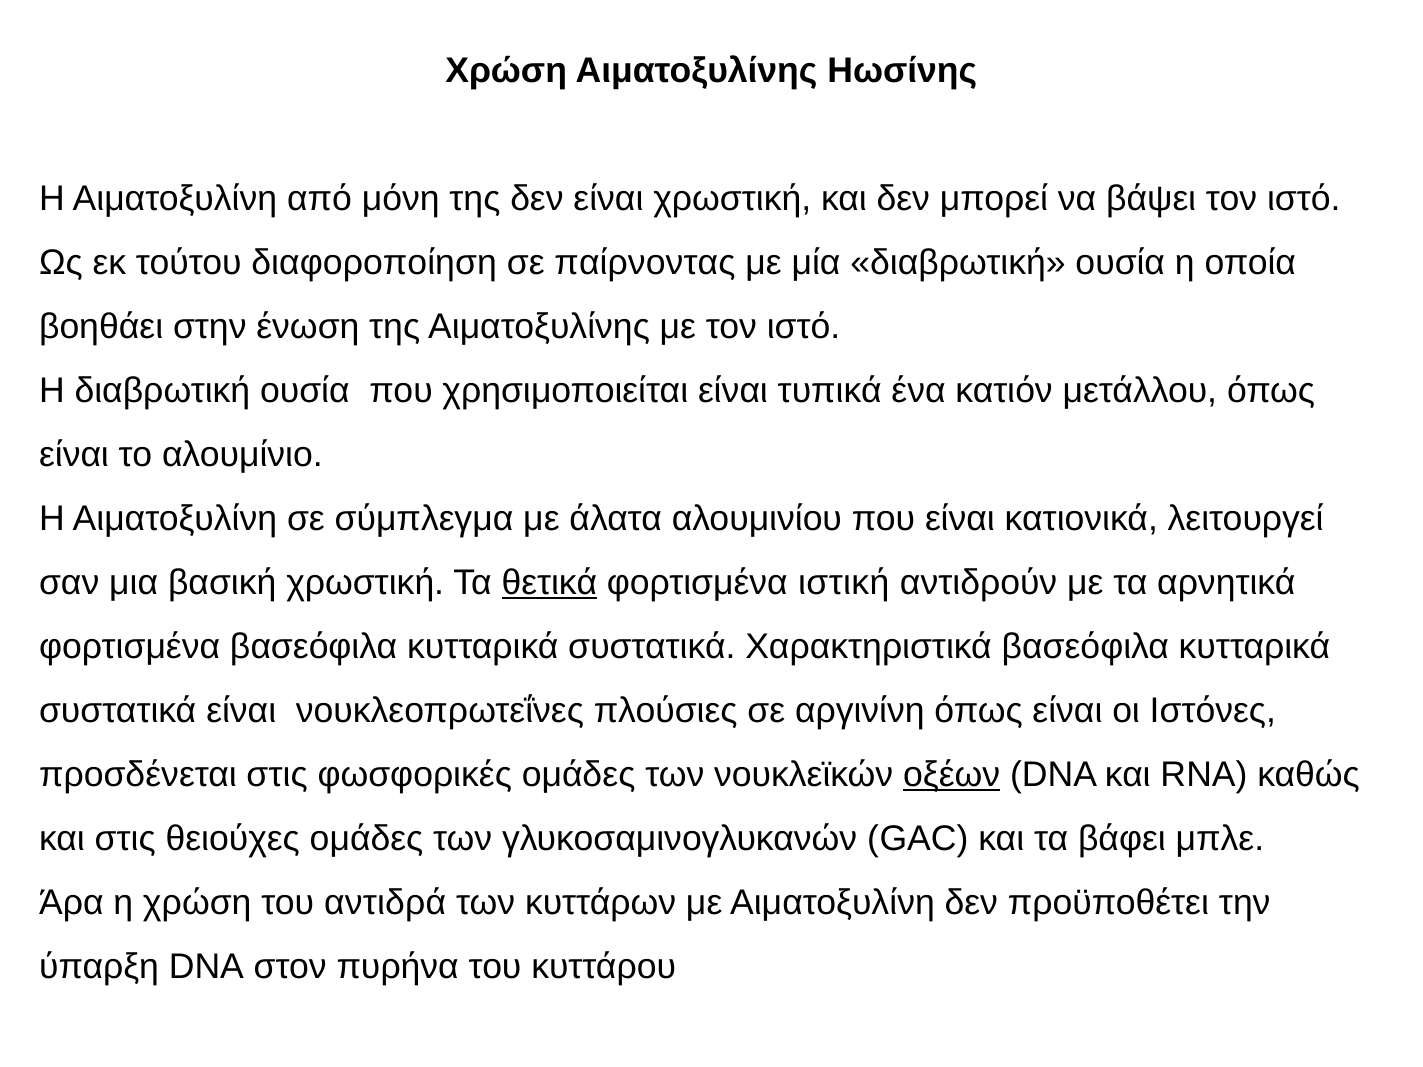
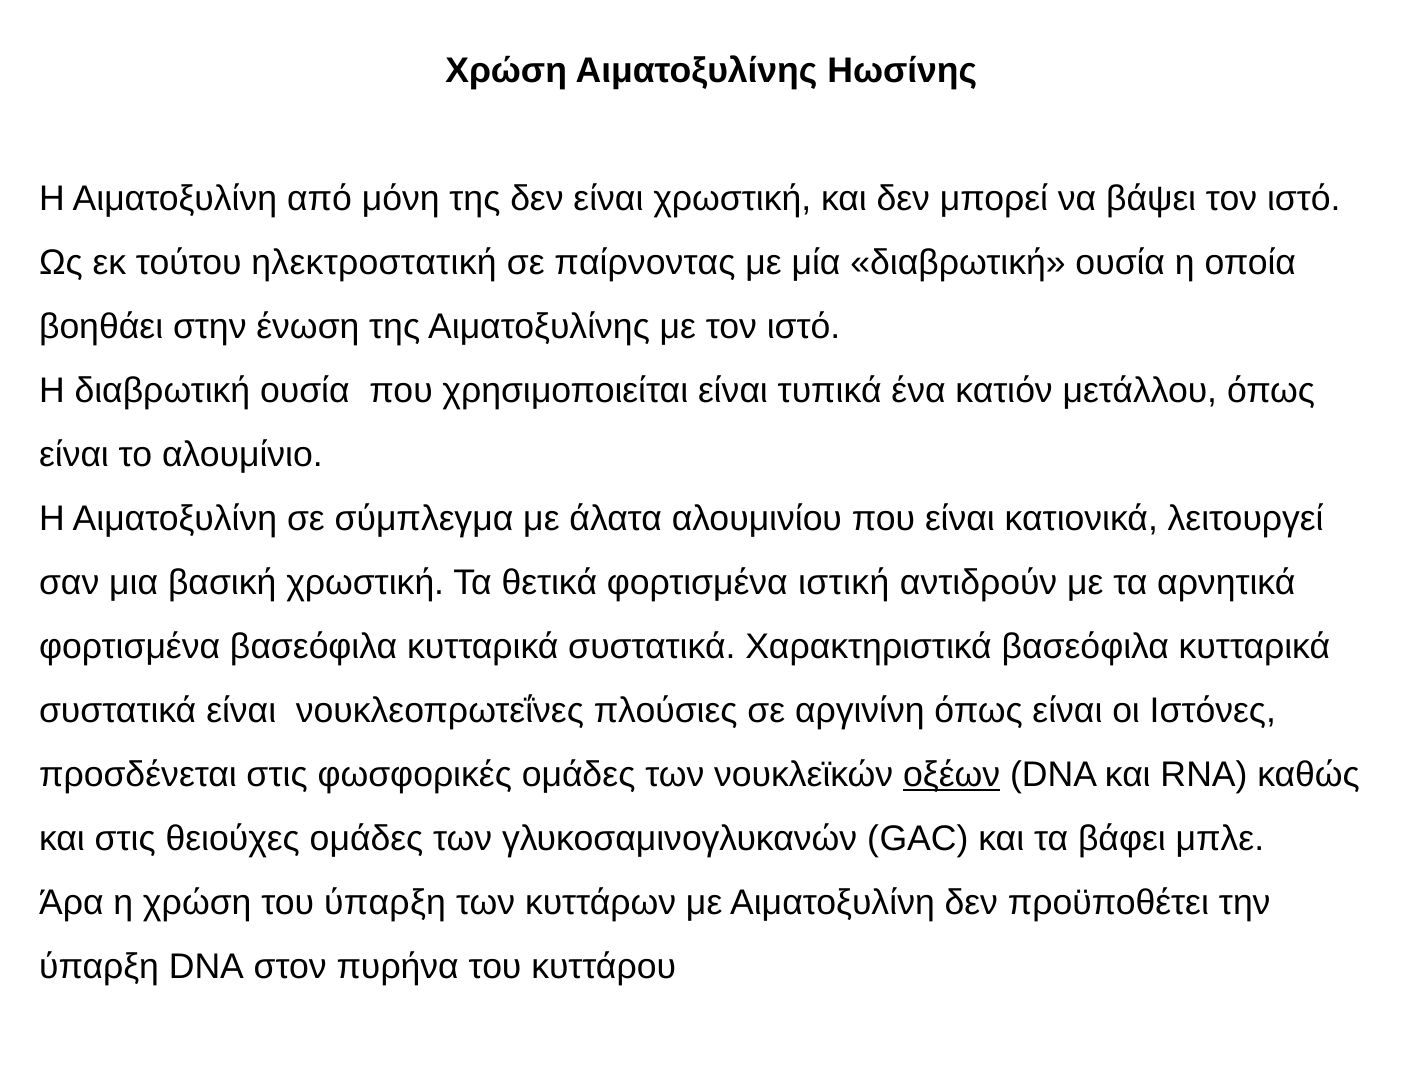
διαφοροποίηση: διαφοροποίηση -> ηλεκτροστατική (374, 262)
θετικά underline: present -> none (549, 583)
του αντιδρά: αντιδρά -> ύπαρξη (385, 903)
